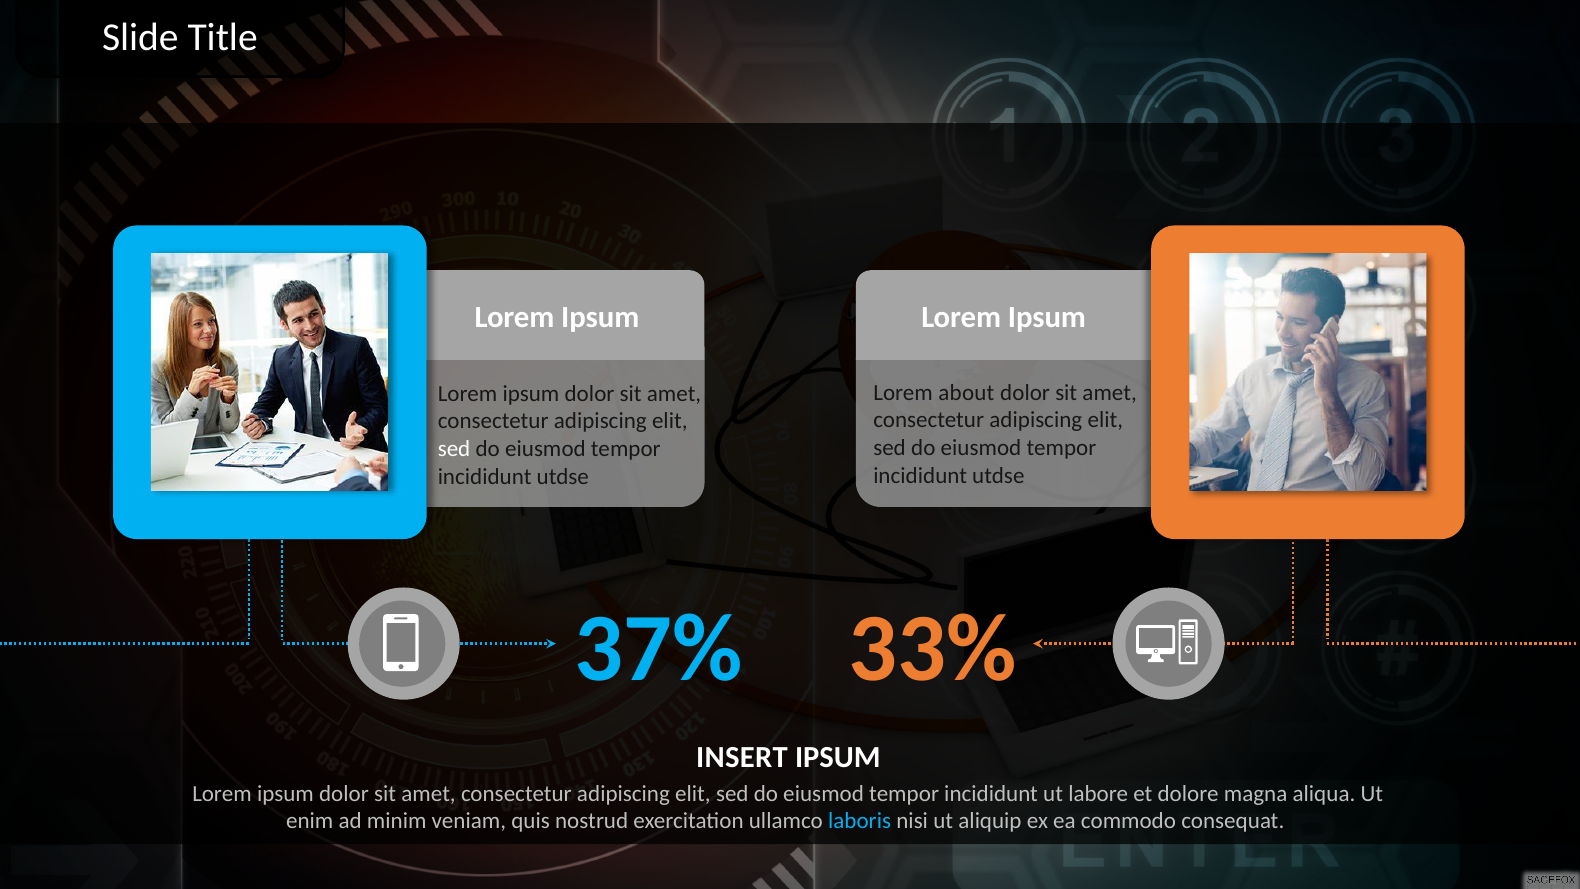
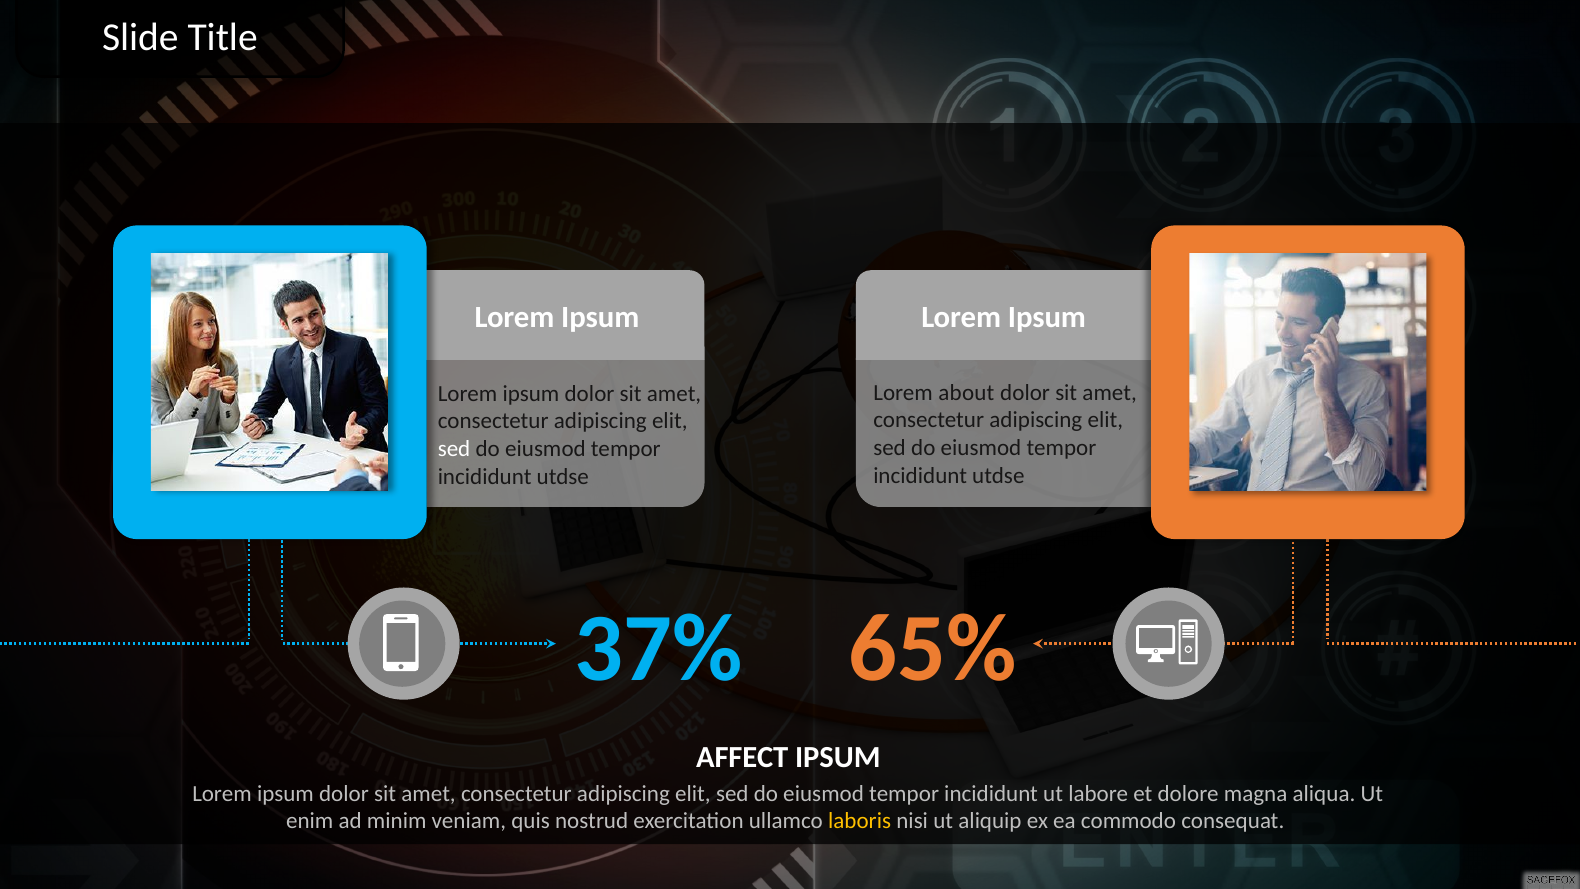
33%: 33% -> 65% (933, 648)
INSERT: INSERT -> AFFECT (742, 757)
laboris colour: light blue -> yellow (860, 821)
